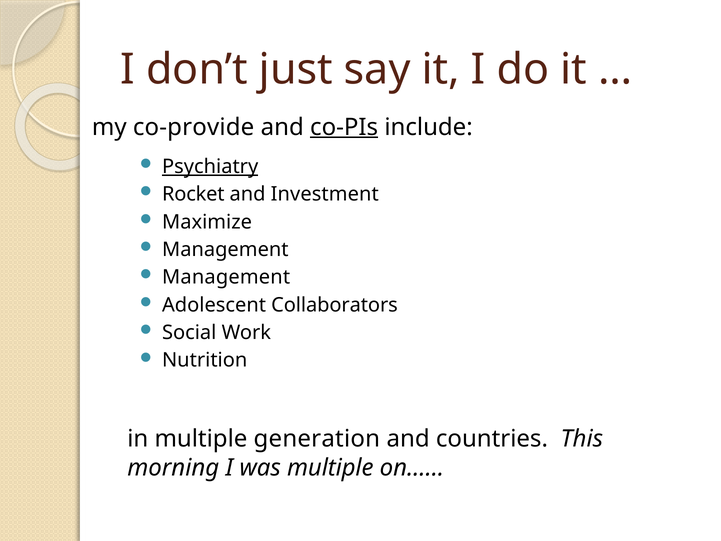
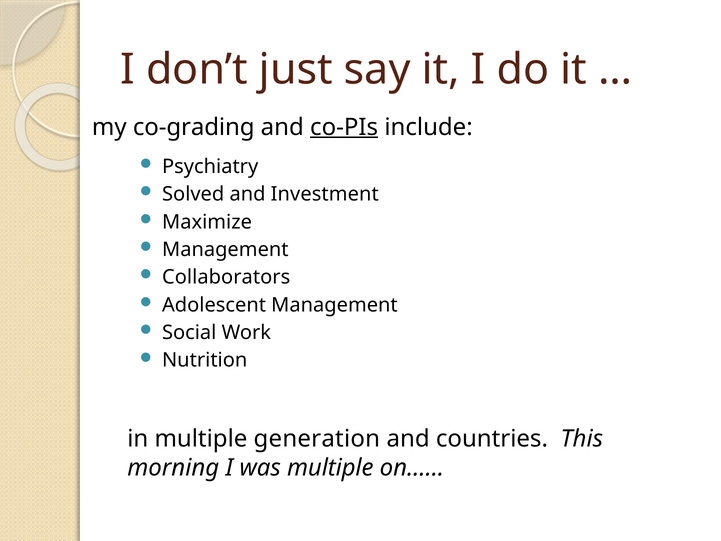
co-provide: co-provide -> co-grading (194, 127)
Psychiatry underline: present -> none (210, 166)
Rocket: Rocket -> Solved (193, 194)
Management: Management -> Collaborators (226, 277)
Adolescent Collaborators: Collaborators -> Management (334, 305)
